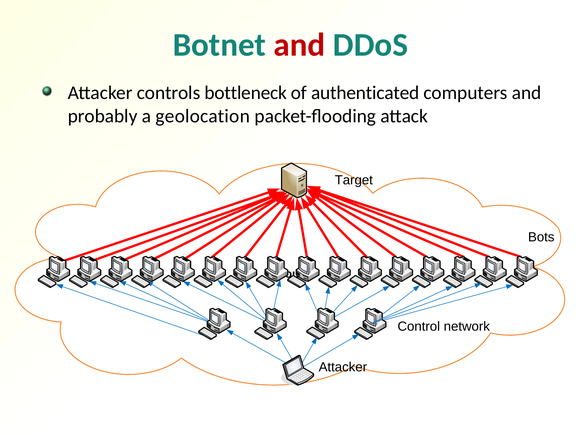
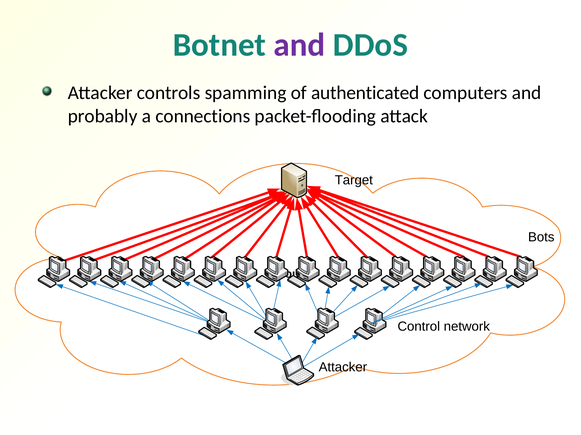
and colour: red -> purple (299, 45)
bottleneck: bottleneck -> spamming (246, 93)
geolocation: geolocation -> connections (203, 116)
